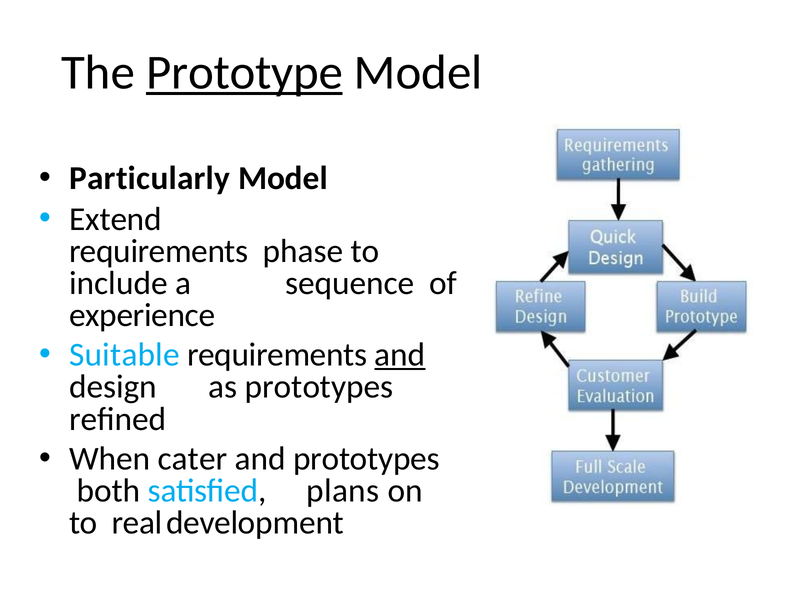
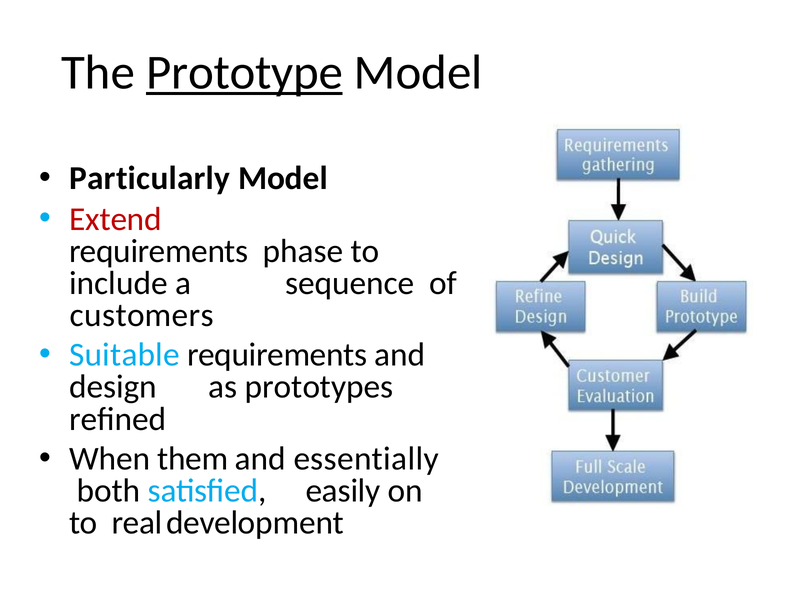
Extend colour: black -> red (116, 219)
experience: experience -> customers (142, 315)
and underline: present -> none (400, 355)
cater: cater -> them (193, 459)
and prototypes: prototypes -> essentially (366, 459)
plans: plans -> easily (343, 491)
